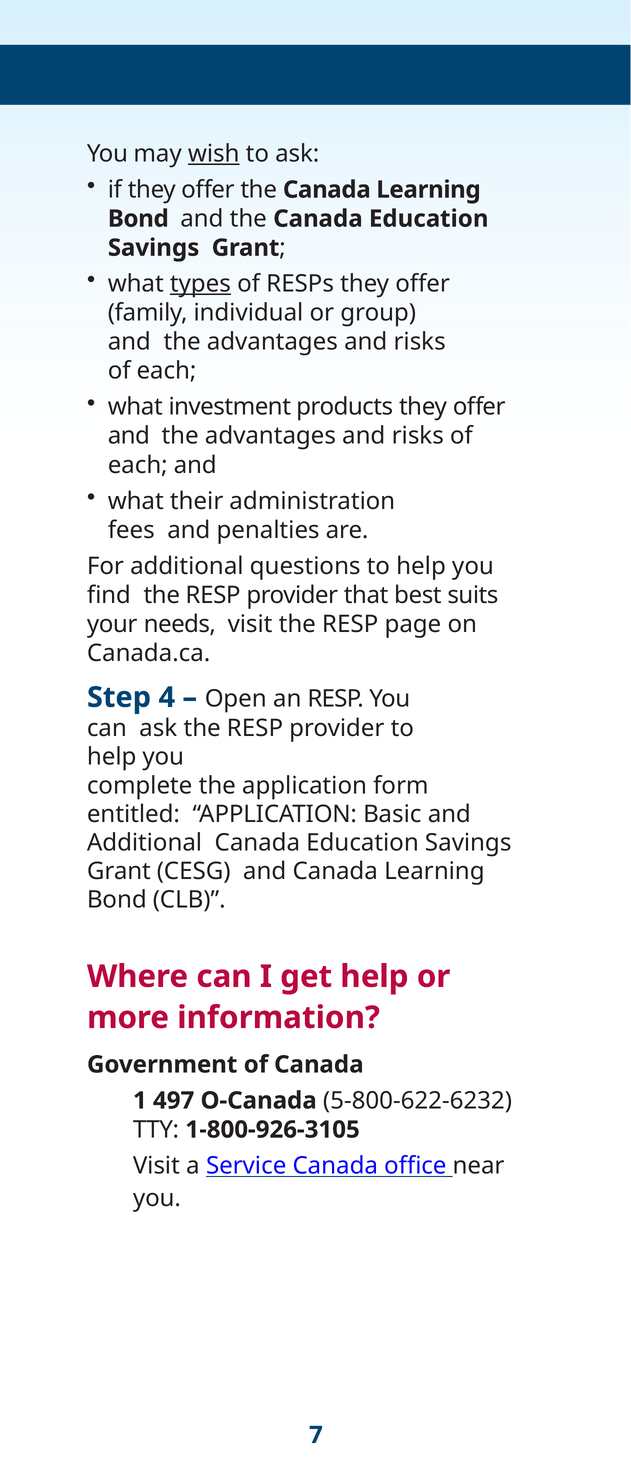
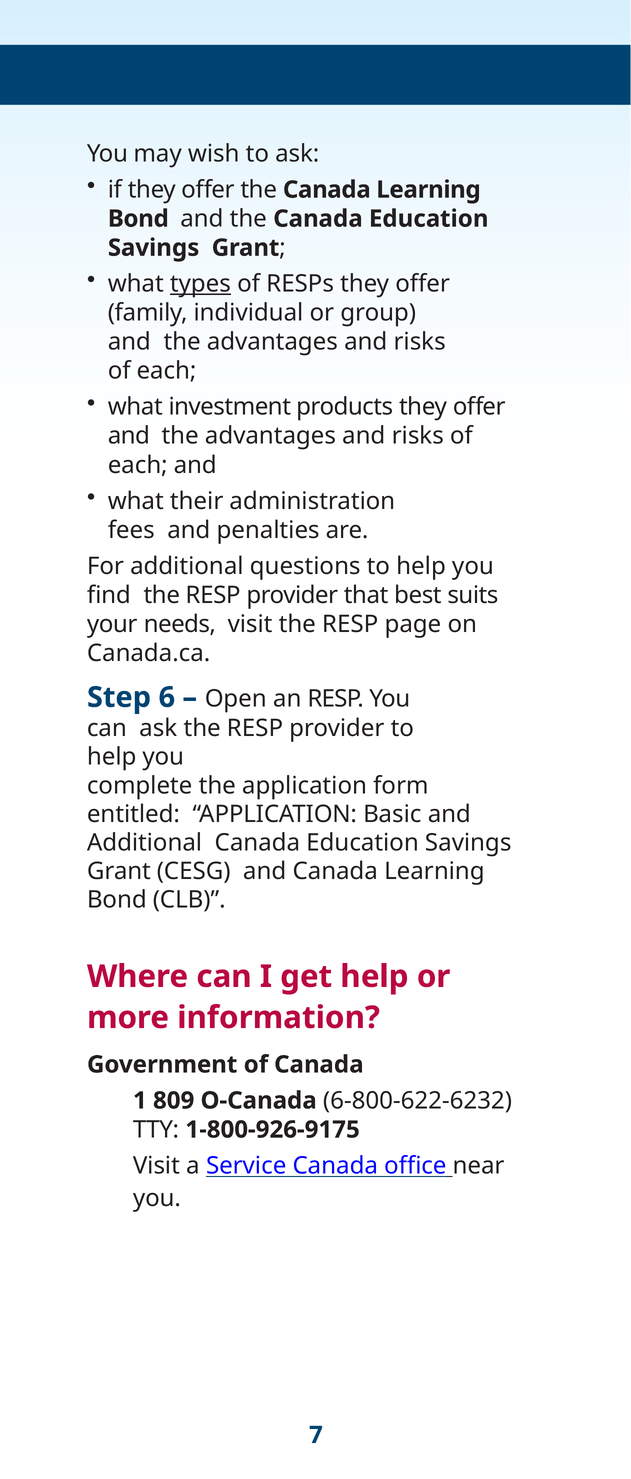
wish underline: present -> none (214, 154)
4: 4 -> 6 (167, 698)
497: 497 -> 809 (174, 1101)
5-800-622-6232: 5-800-622-6232 -> 6-800-622-6232 (417, 1101)
1-800-926-3105: 1-800-926-3105 -> 1-800-926-9175 (273, 1130)
